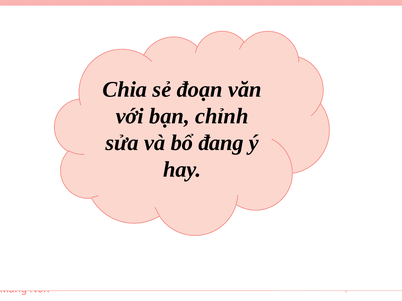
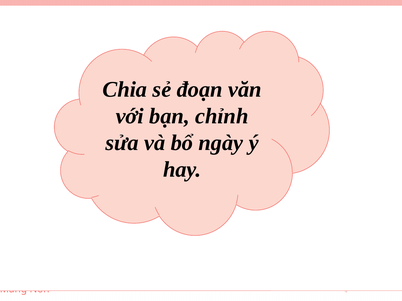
đang: đang -> ngày (221, 143)
